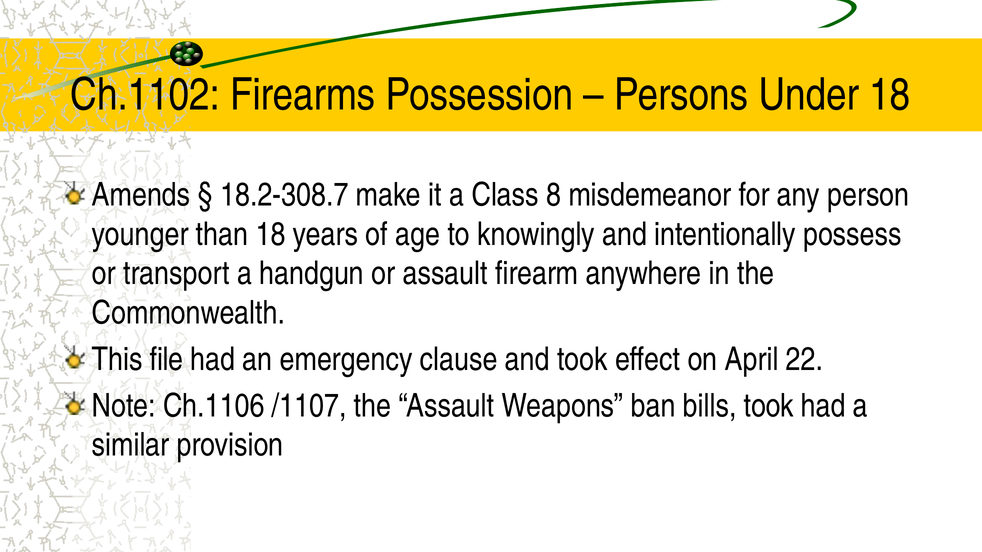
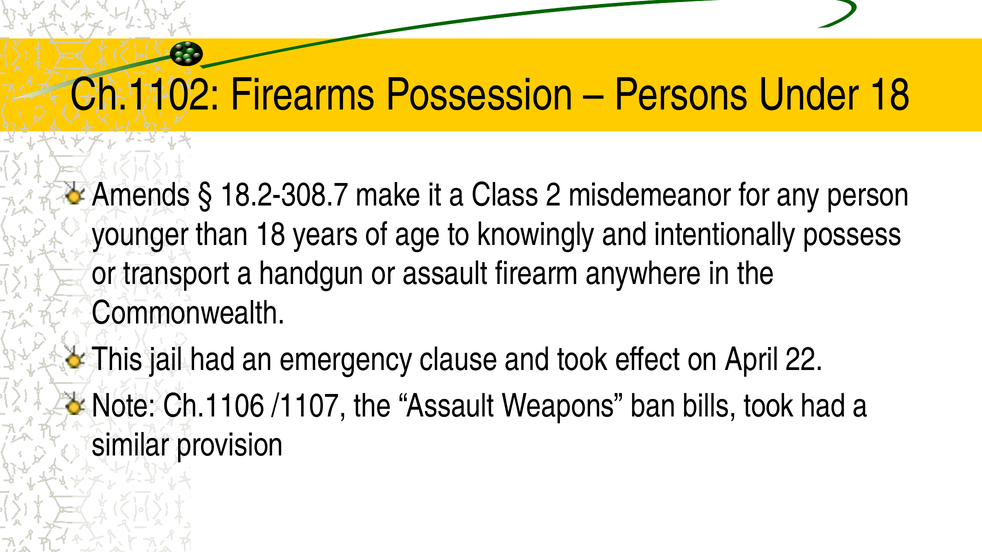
8: 8 -> 2 (554, 195)
file: file -> jail (166, 360)
